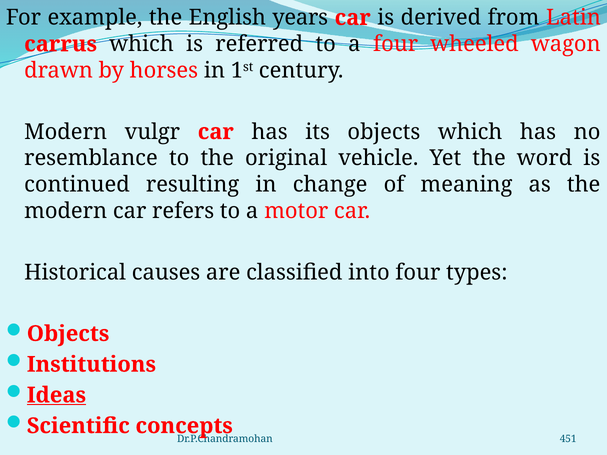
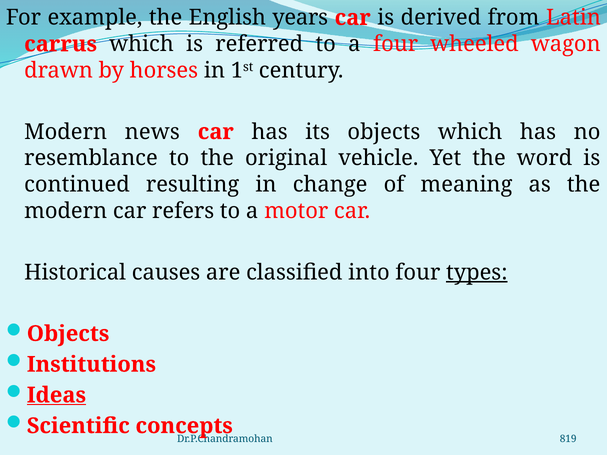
vulgr: vulgr -> news (152, 132)
types underline: none -> present (477, 272)
451: 451 -> 819 (568, 439)
